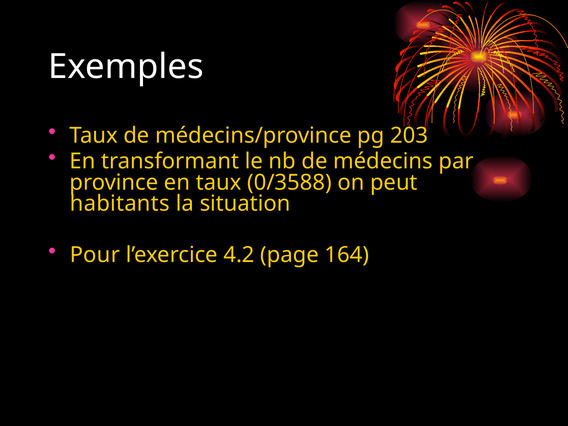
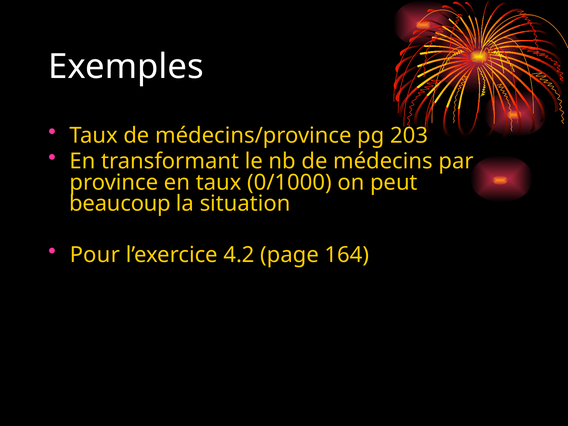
0/3588: 0/3588 -> 0/1000 (289, 182)
habitants: habitants -> beaucoup (120, 204)
